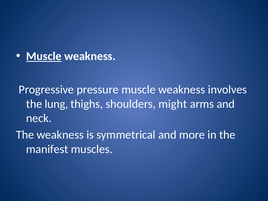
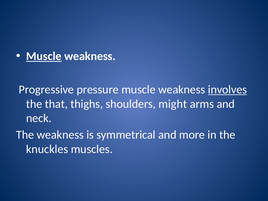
involves underline: none -> present (227, 90)
lung: lung -> that (56, 104)
manifest: manifest -> knuckles (47, 149)
